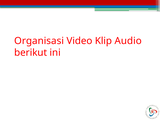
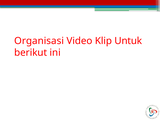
Audio: Audio -> Untuk (128, 41)
